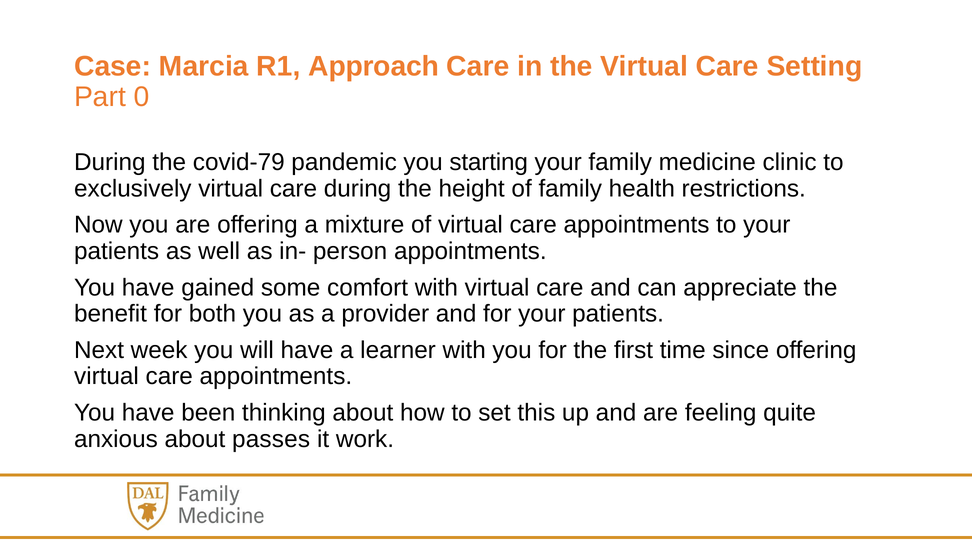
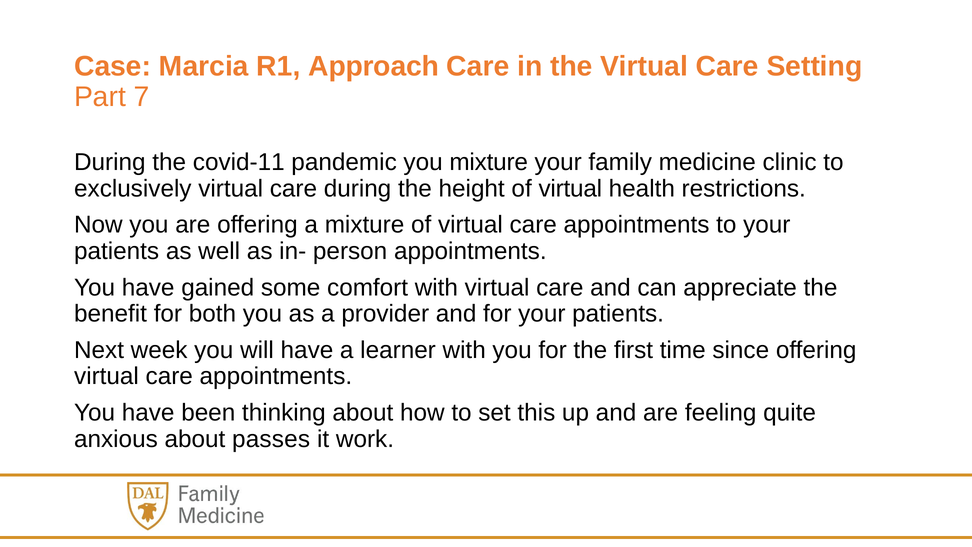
0: 0 -> 7 (142, 97)
covid-79: covid-79 -> covid-11 (239, 162)
you starting: starting -> mixture (489, 162)
height of family: family -> virtual (570, 188)
